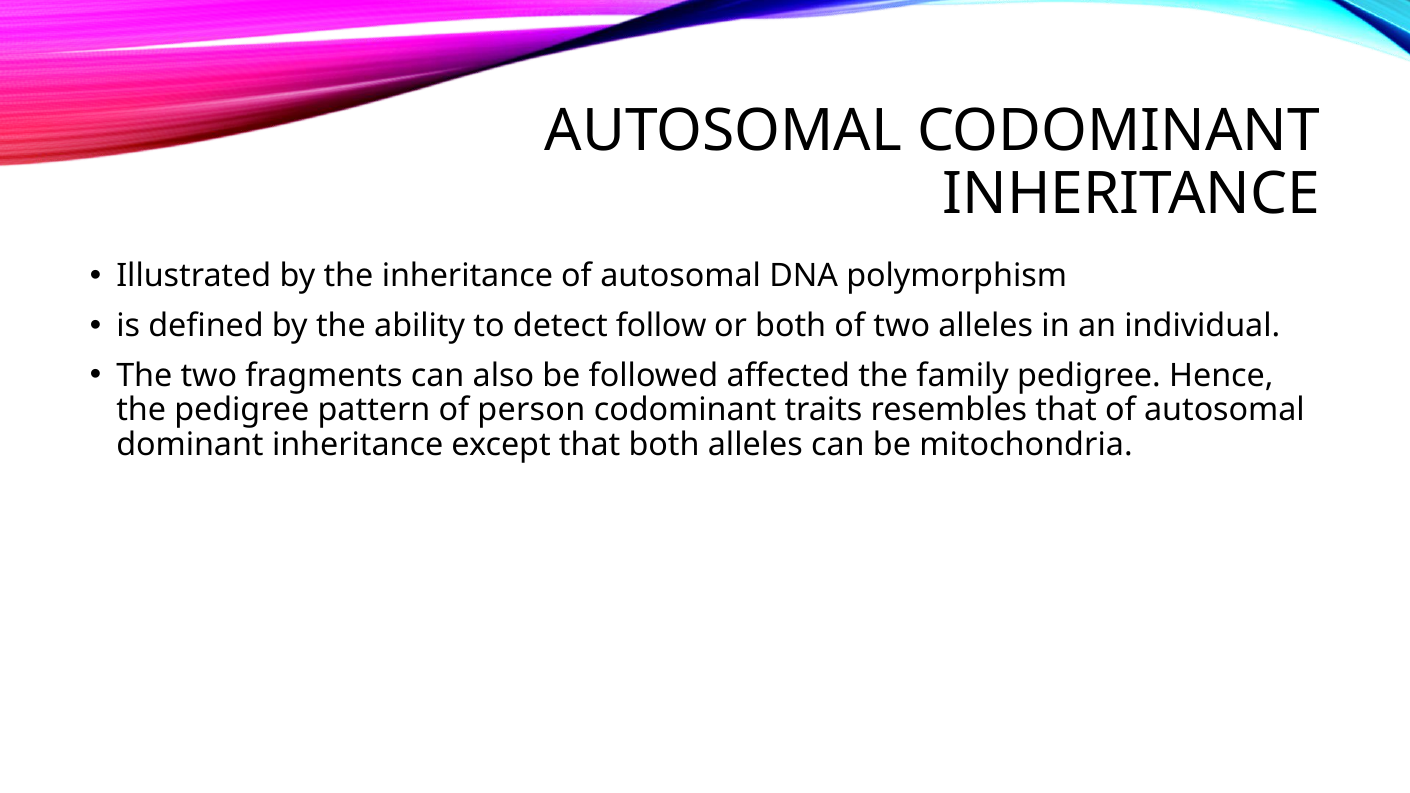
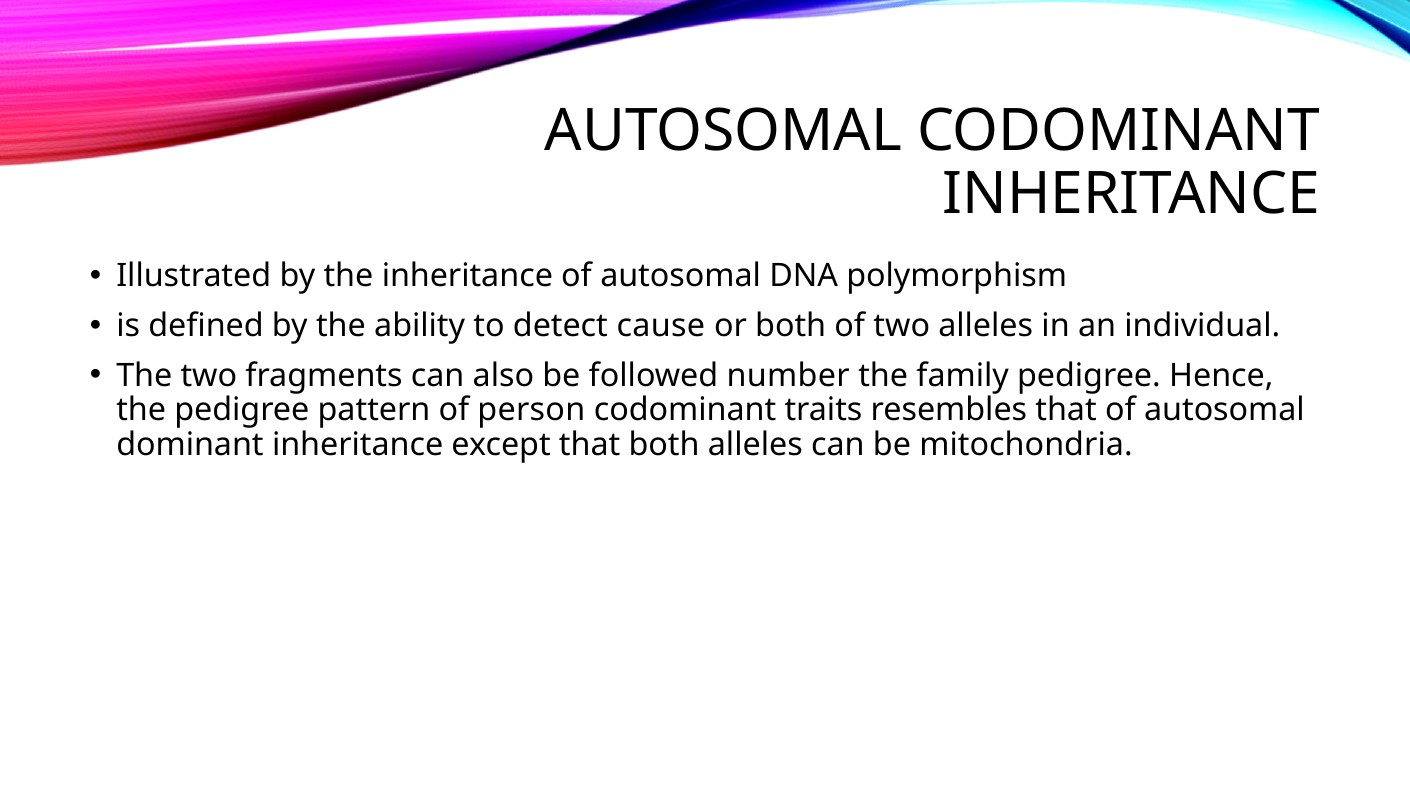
follow: follow -> cause (661, 326)
affected: affected -> number (788, 375)
